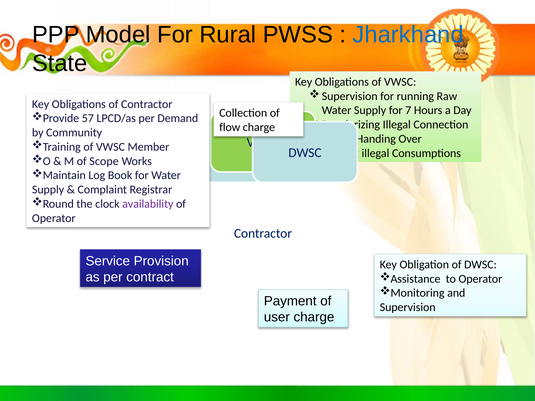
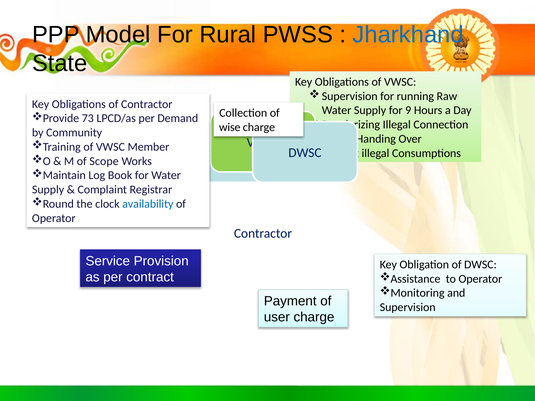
7: 7 -> 9 (408, 110)
57: 57 -> 73 (88, 118)
flow: flow -> wise (230, 127)
availability colour: purple -> blue (148, 204)
